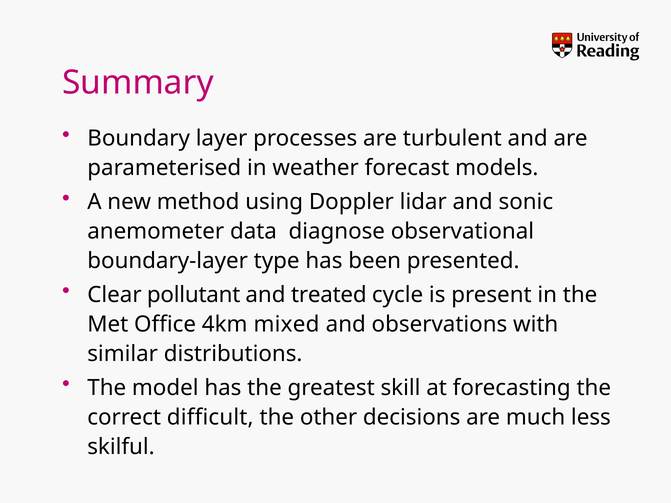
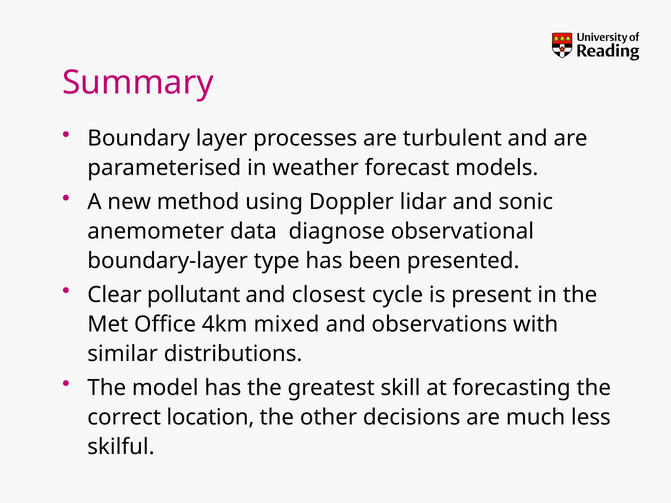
treated: treated -> closest (329, 295)
difficult: difficult -> location (210, 417)
